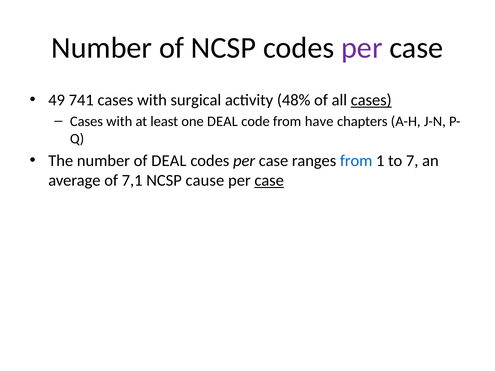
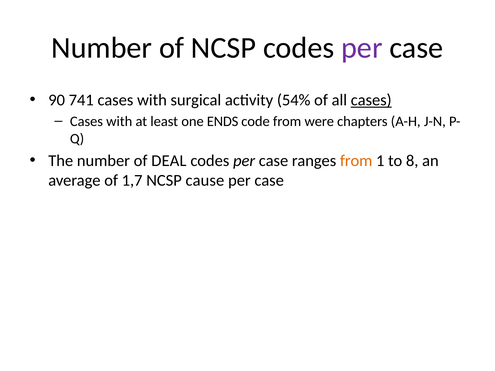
49: 49 -> 90 (57, 100)
48%: 48% -> 54% (294, 100)
one DEAL: DEAL -> ENDS (223, 121)
have: have -> were (319, 121)
from colour: blue -> orange (356, 161)
7: 7 -> 8 (412, 161)
7,1: 7,1 -> 1,7 (132, 181)
case underline: present -> none (269, 181)
